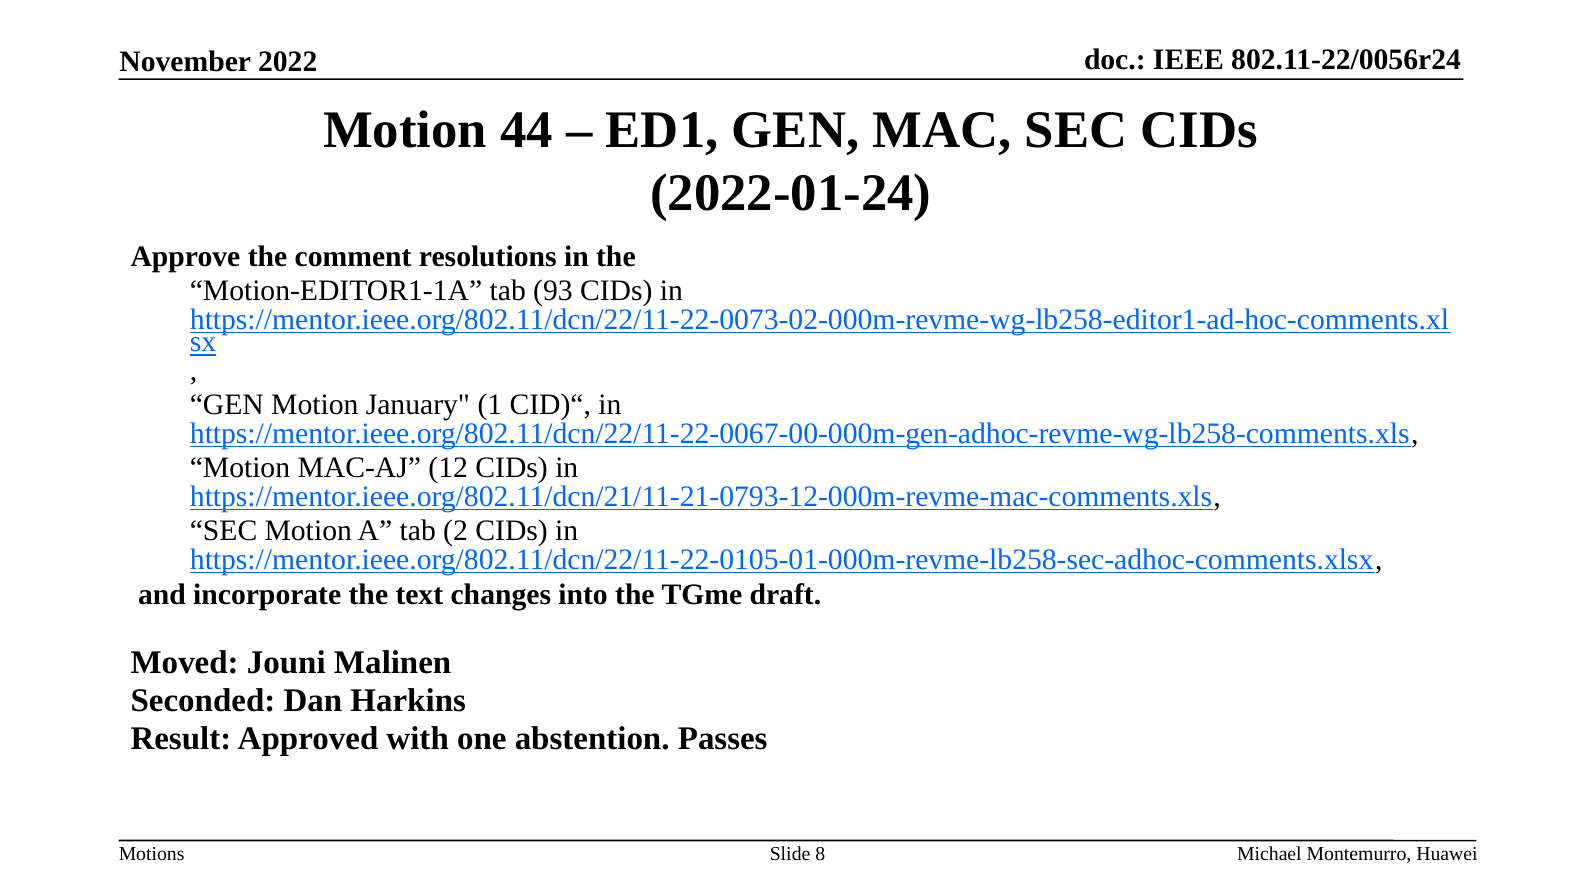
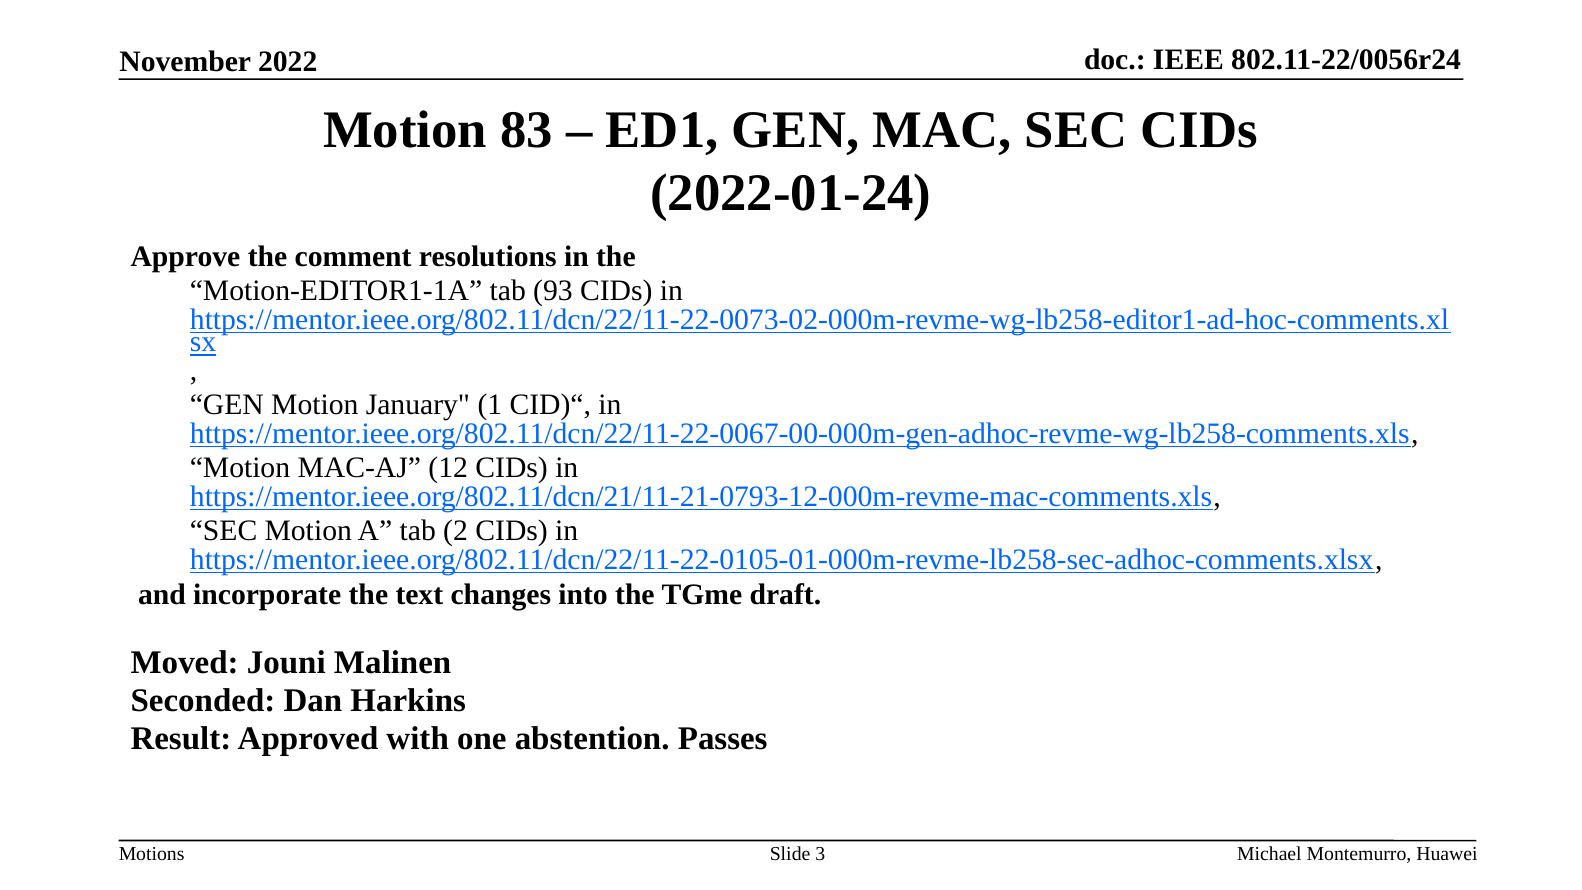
44: 44 -> 83 (527, 130)
8: 8 -> 3 (820, 853)
